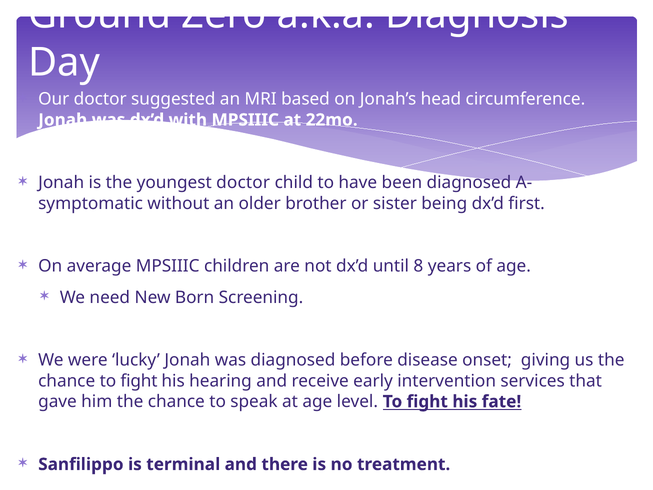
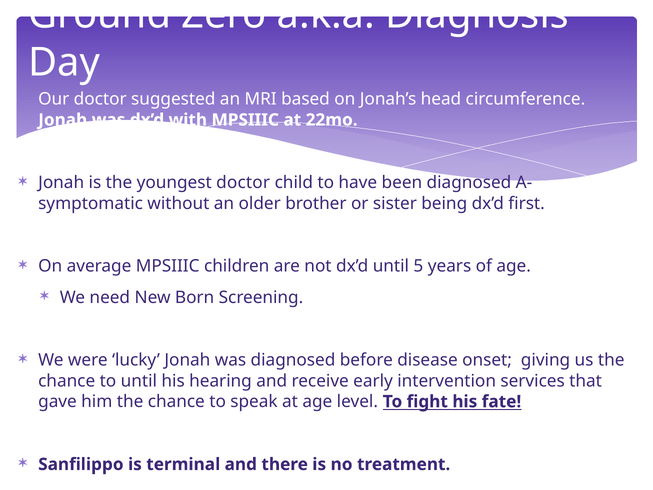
8: 8 -> 5 (418, 266)
chance to fight: fight -> until (139, 381)
